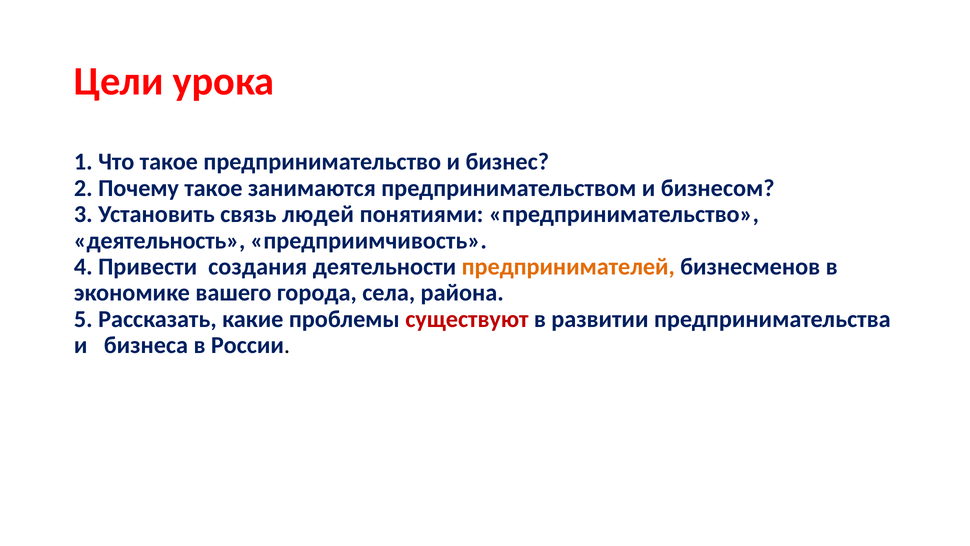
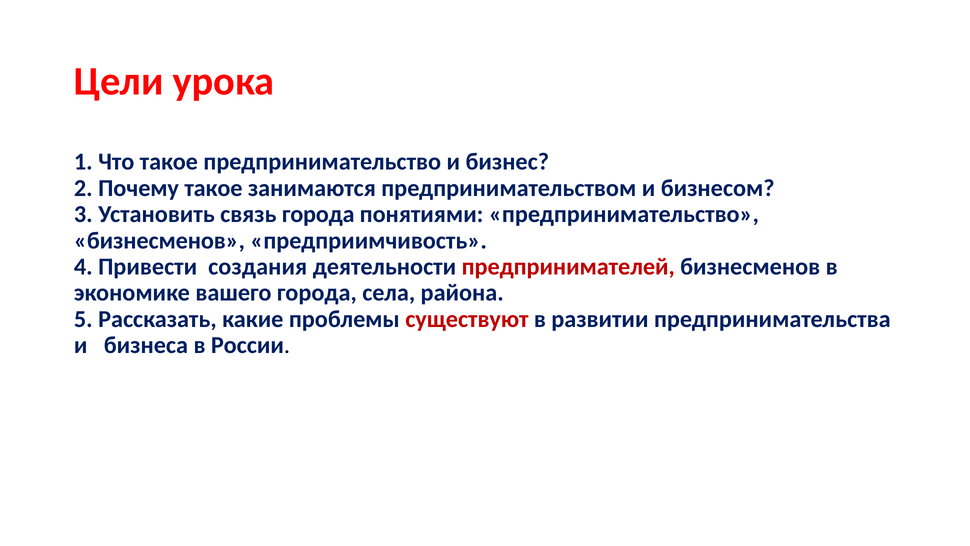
связь людей: людей -> города (318, 214)
деятельность: деятельность -> бизнесменов (159, 240)
предпринимателей colour: orange -> red (568, 267)
